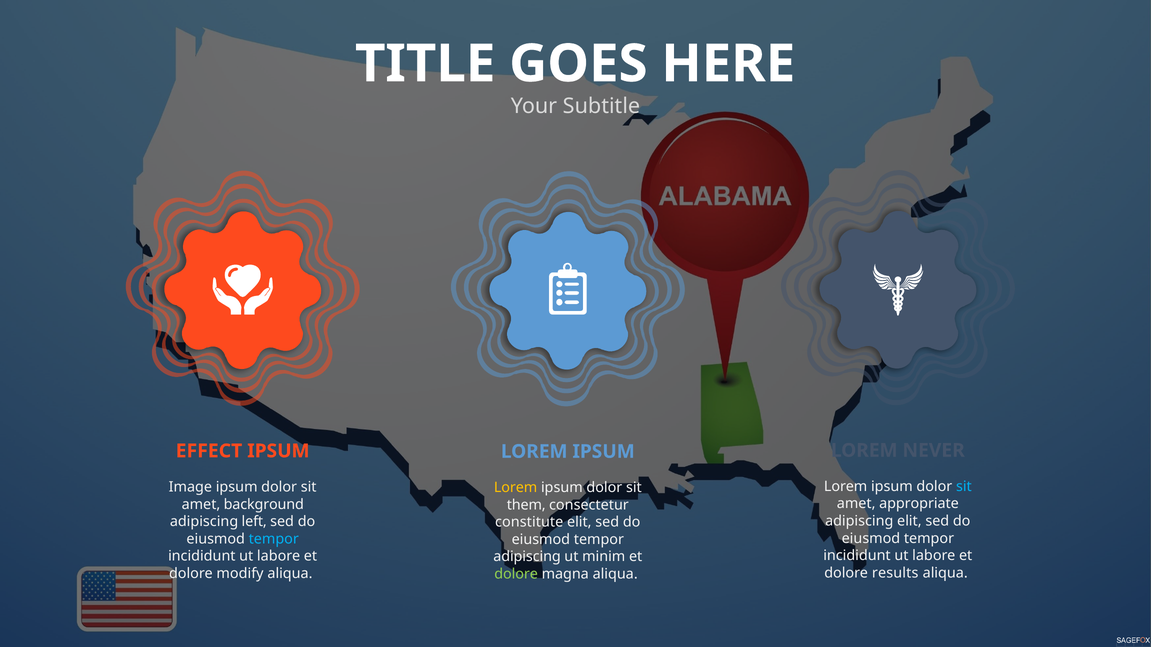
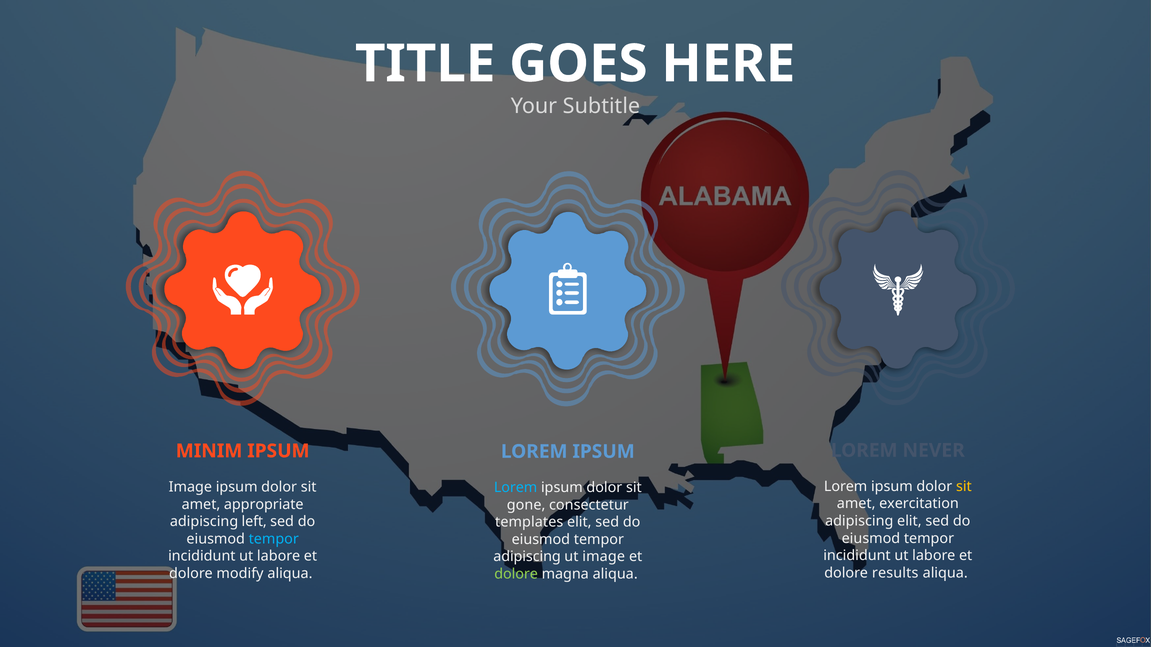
EFFECT: EFFECT -> MINIM (209, 451)
sit colour: light blue -> yellow (964, 487)
Lorem colour: yellow -> light blue (516, 488)
appropriate: appropriate -> exercitation (919, 504)
background: background -> appropriate (264, 505)
them: them -> gone (526, 505)
constitute: constitute -> templates (529, 522)
ut minim: minim -> image (604, 557)
